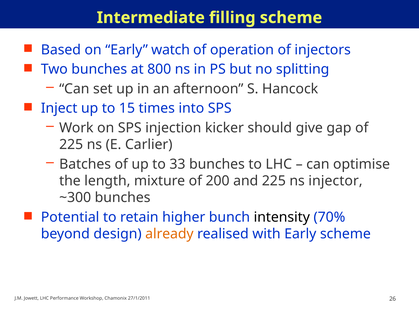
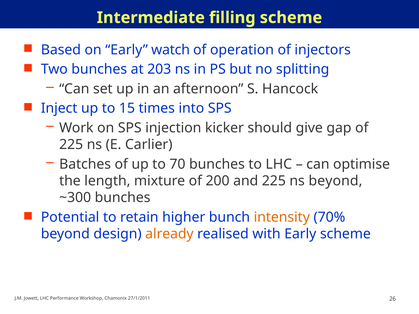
800: 800 -> 203 (159, 69)
33: 33 -> 70 (177, 164)
ns injector: injector -> beyond (336, 181)
intensity colour: black -> orange (282, 217)
